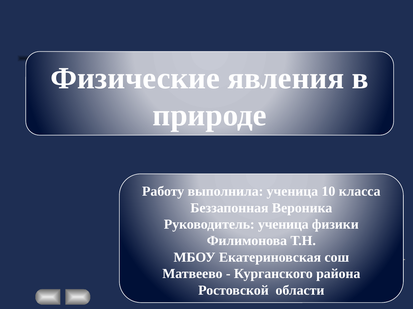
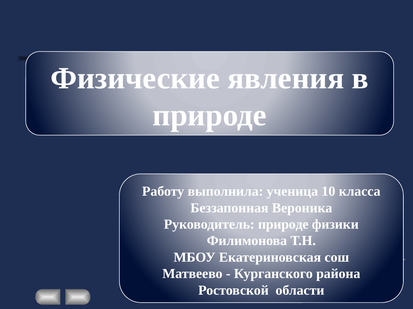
Руководитель ученица: ученица -> природе (283, 225)
